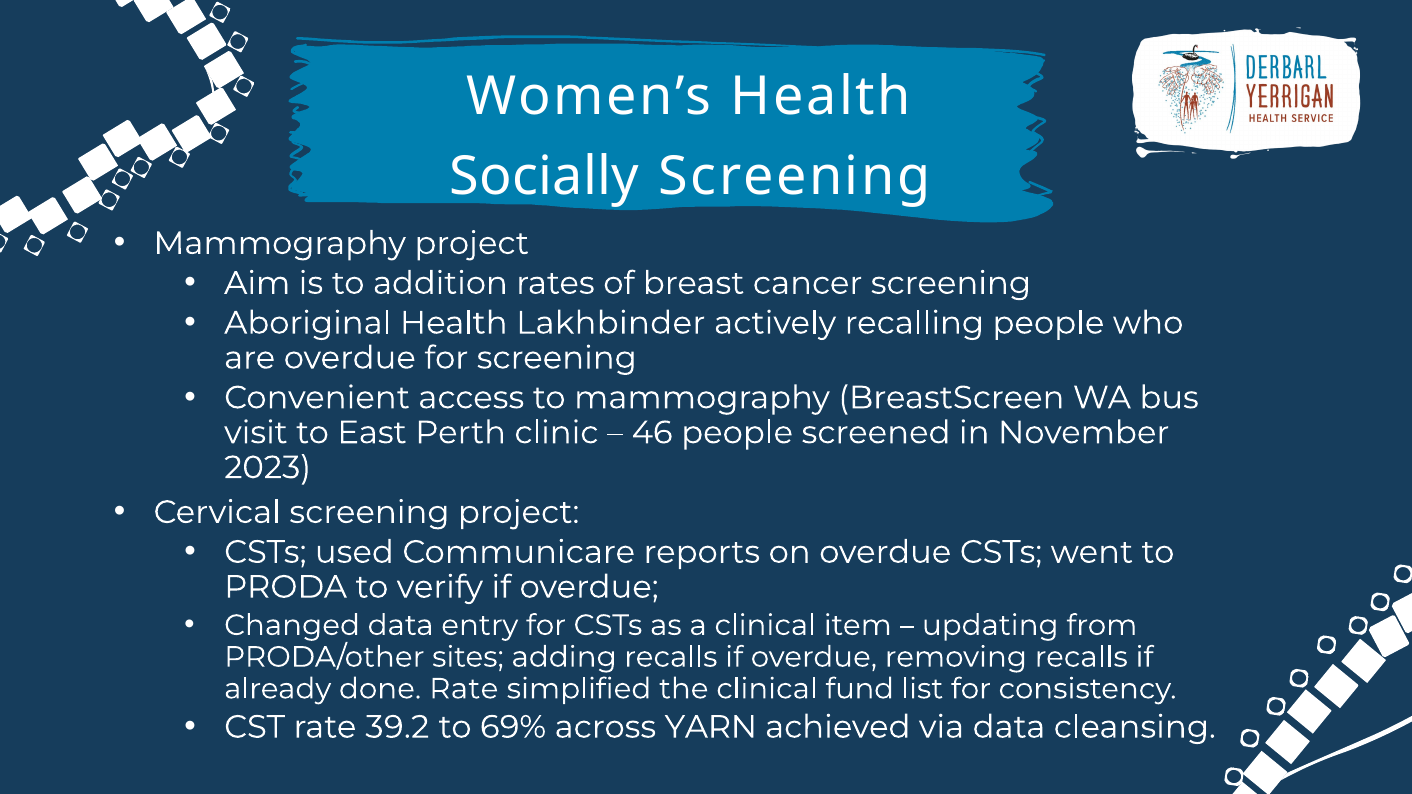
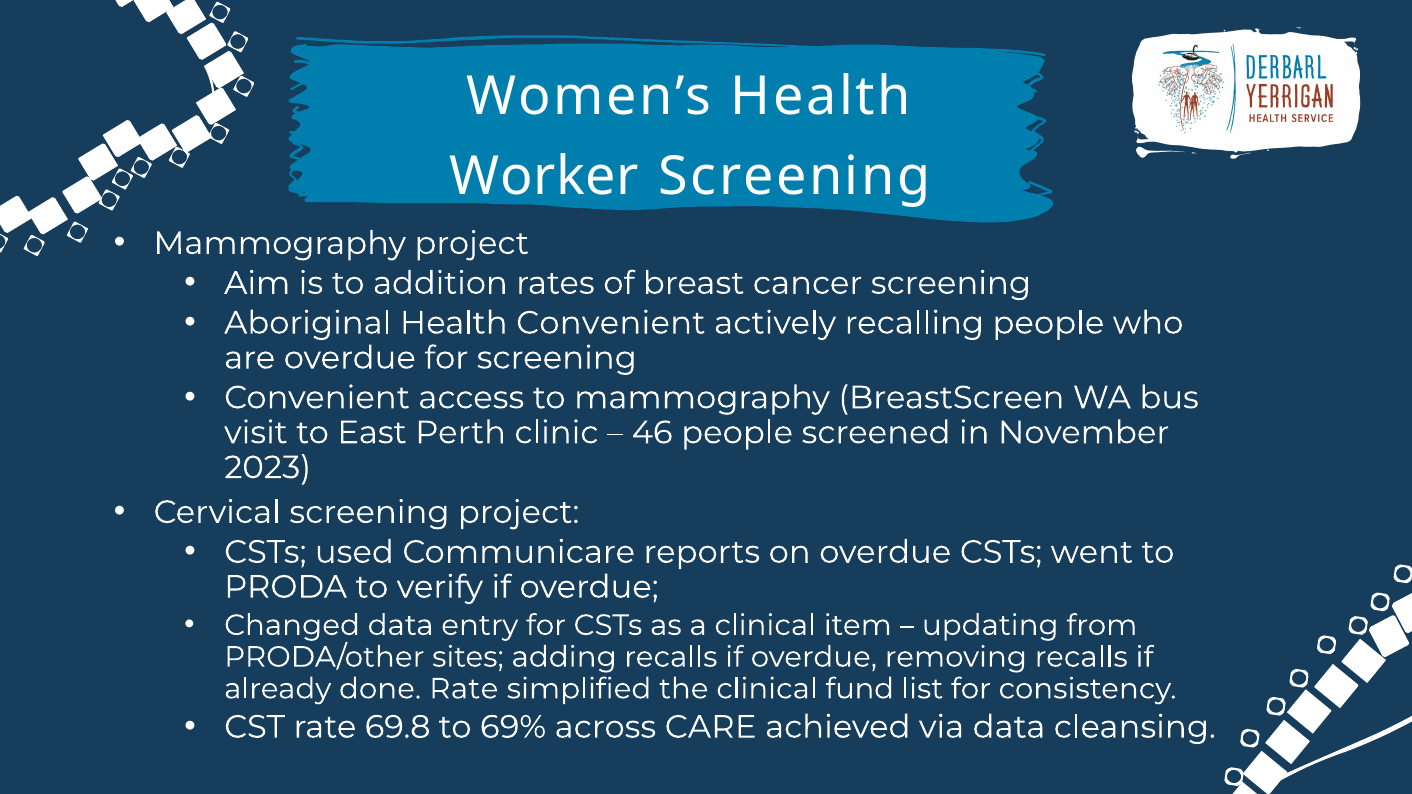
Socially: Socially -> Worker (544, 177)
Health Lakhbinder: Lakhbinder -> Convenient (611, 323)
39.2: 39.2 -> 69.8 (398, 727)
YARN: YARN -> CARE (711, 727)
